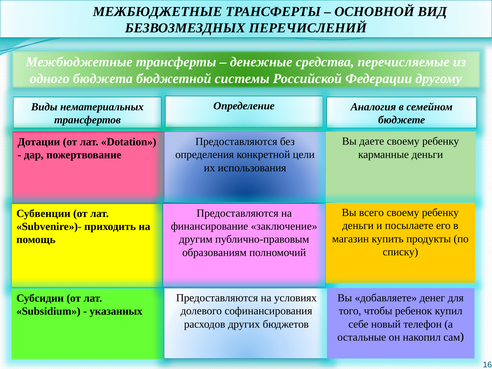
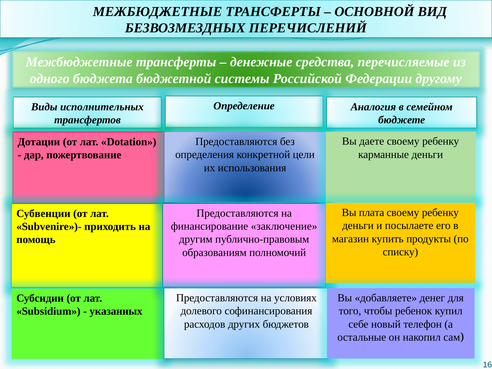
нематериальных: нематериальных -> исполнительных (102, 107)
всего: всего -> плата (372, 213)
